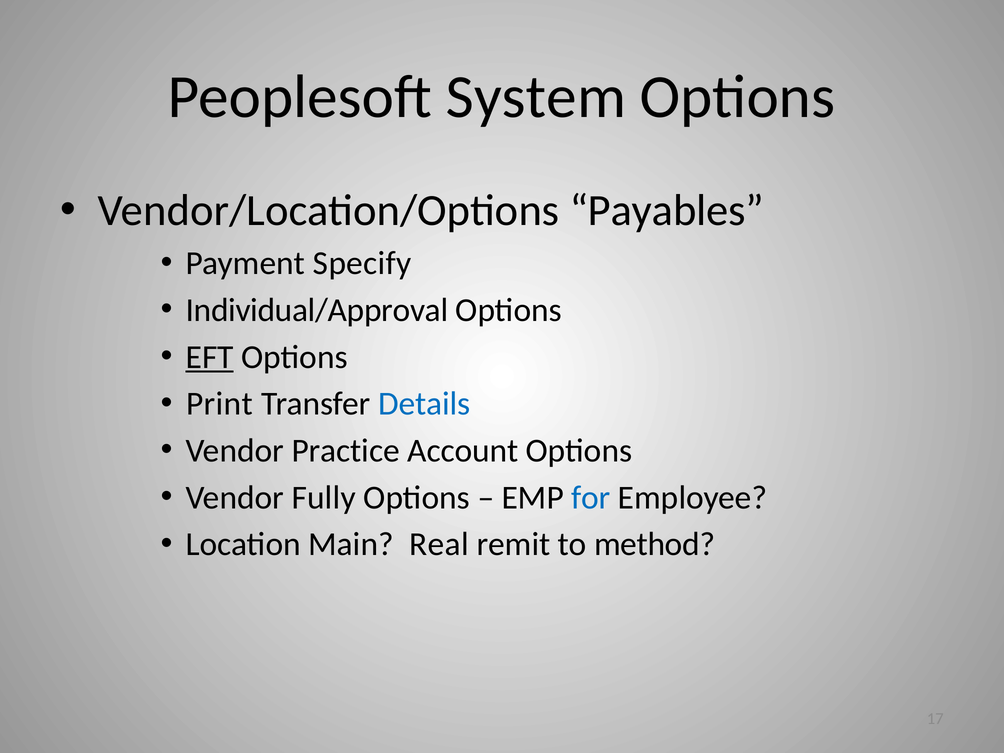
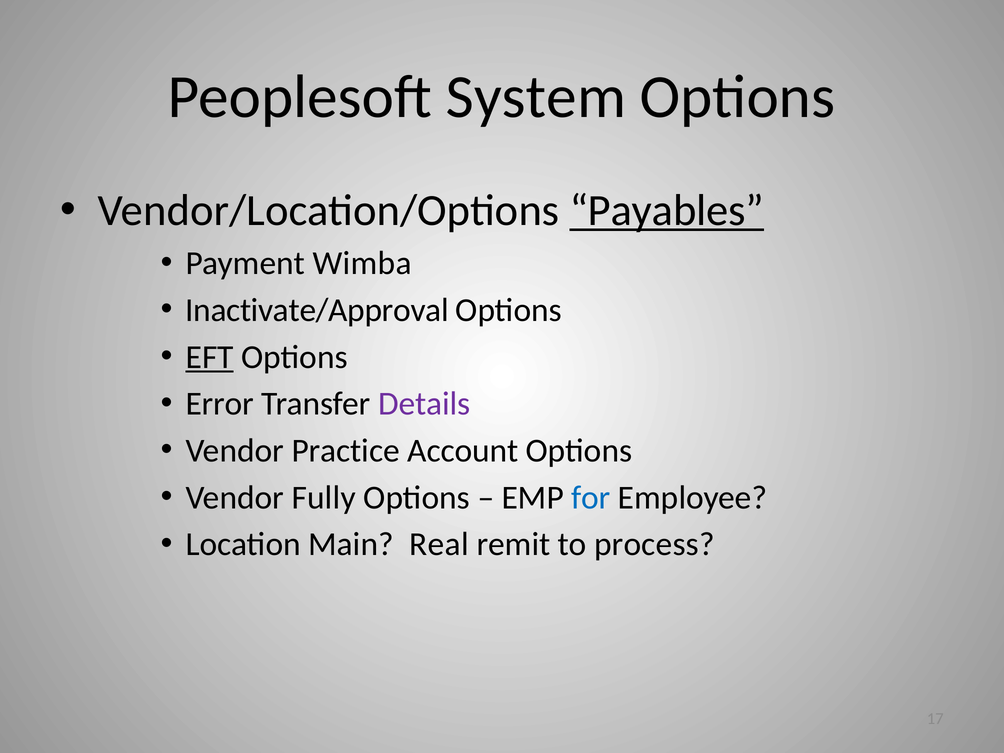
Payables underline: none -> present (667, 211)
Specify: Specify -> Wimba (362, 263)
Individual/Approval: Individual/Approval -> Inactivate/Approval (317, 310)
Print: Print -> Error (220, 404)
Details colour: blue -> purple (424, 404)
method: method -> process (654, 544)
